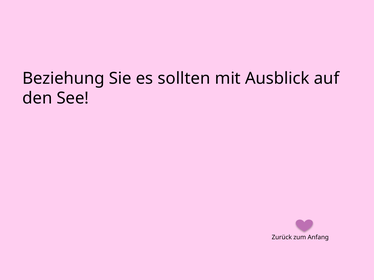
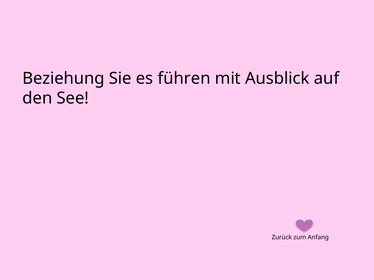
sollten: sollten -> führen (184, 78)
